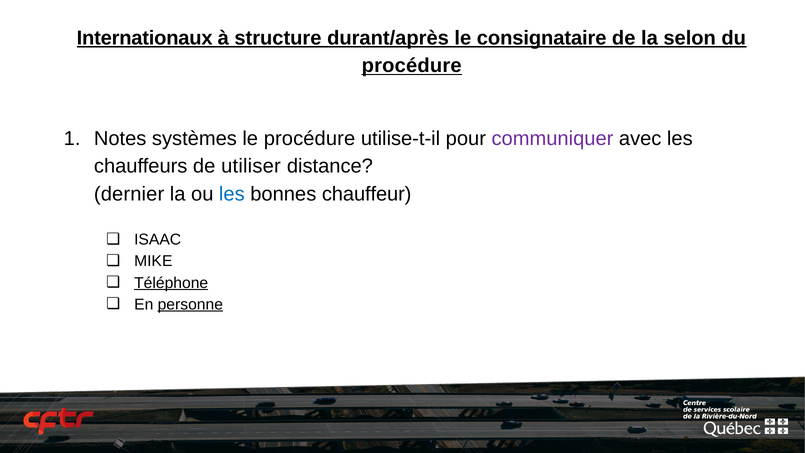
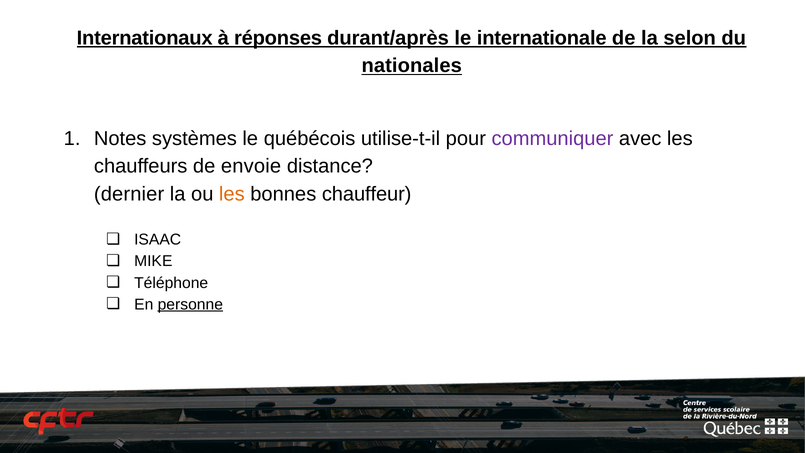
structure: structure -> réponses (278, 38)
consignataire: consignataire -> internationale (542, 38)
procédure: procédure -> nationales (412, 66)
le procédure: procédure -> québécois (310, 139)
utiliser: utiliser -> envoie (251, 166)
les colour: blue -> orange (232, 194)
Téléphone underline: present -> none (171, 283)
